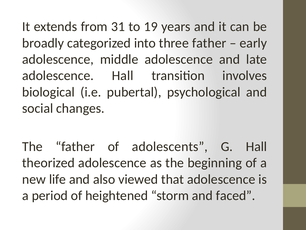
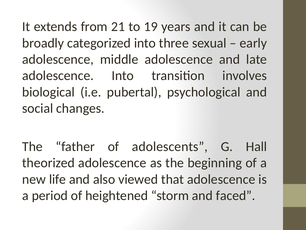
31: 31 -> 21 (118, 27)
three father: father -> sexual (209, 43)
adolescence Hall: Hall -> Into (123, 76)
